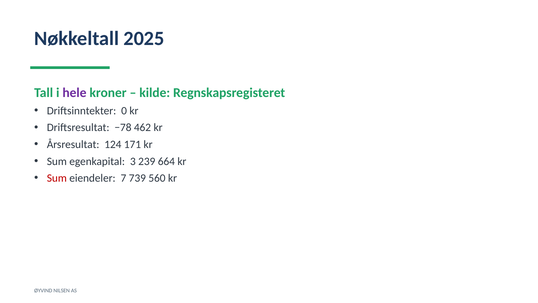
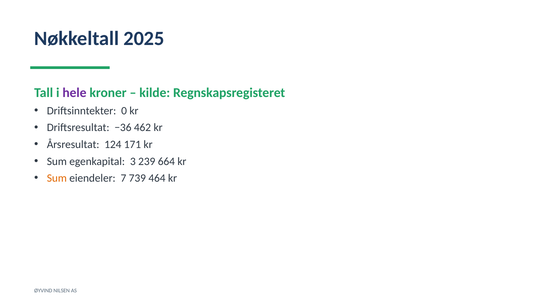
−78: −78 -> −36 (123, 127)
Sum colour: red -> orange (57, 178)
560: 560 -> 464 (157, 178)
